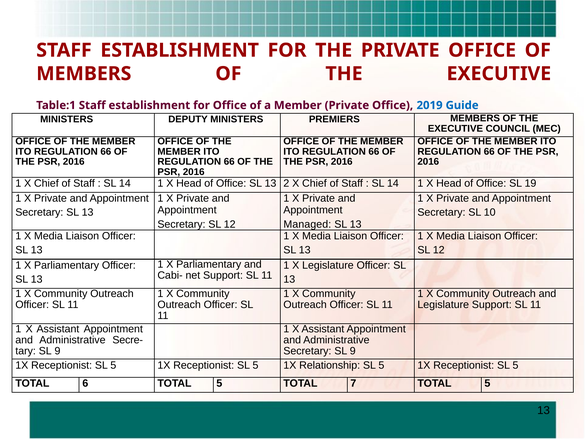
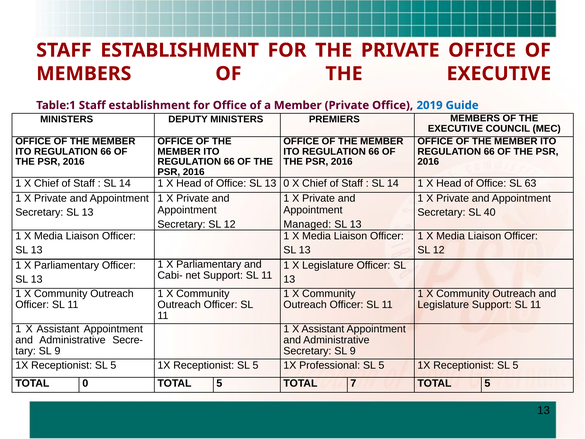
13 2: 2 -> 0 (286, 183)
19: 19 -> 63 (530, 183)
10: 10 -> 40 (490, 212)
Relationship: Relationship -> Professional (330, 365)
TOTAL 6: 6 -> 0 (85, 383)
